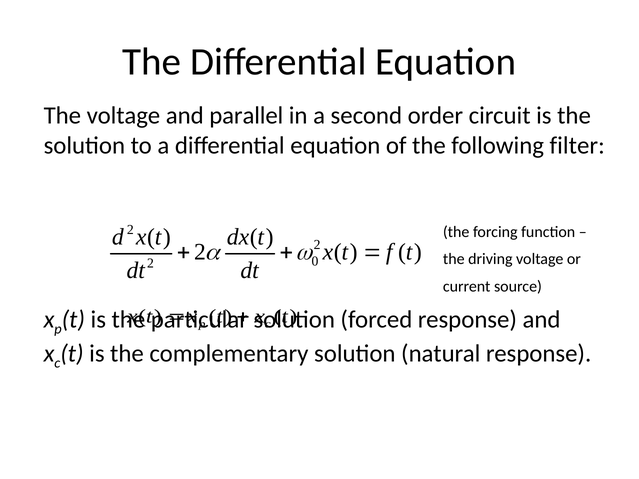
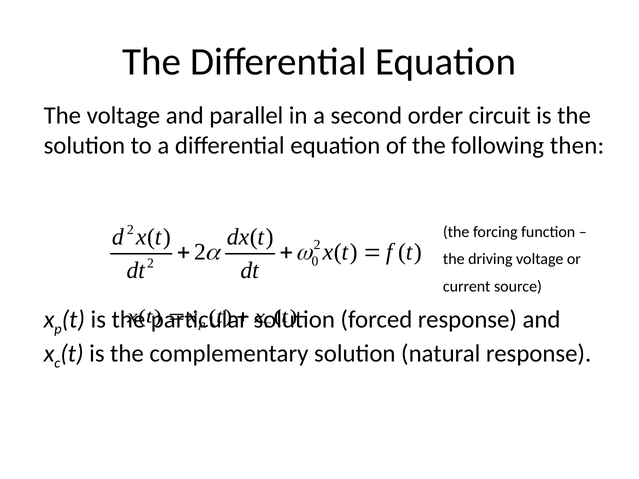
filter: filter -> then (577, 146)
